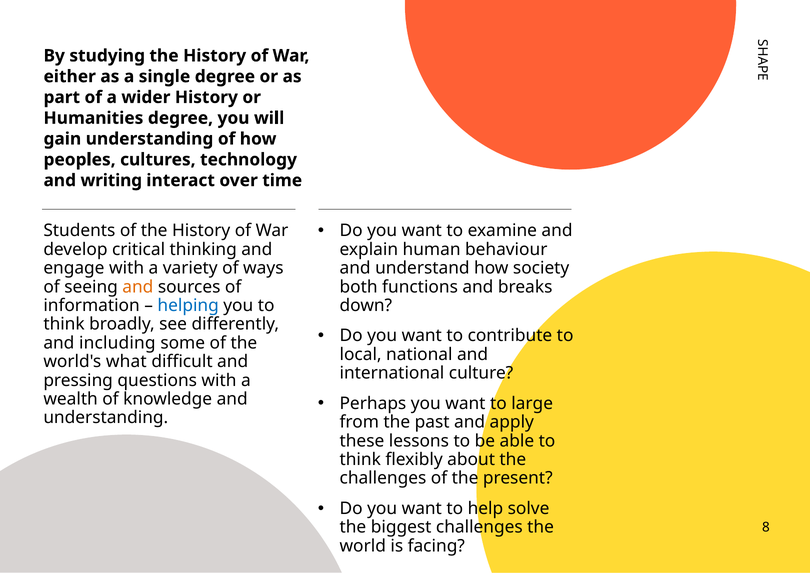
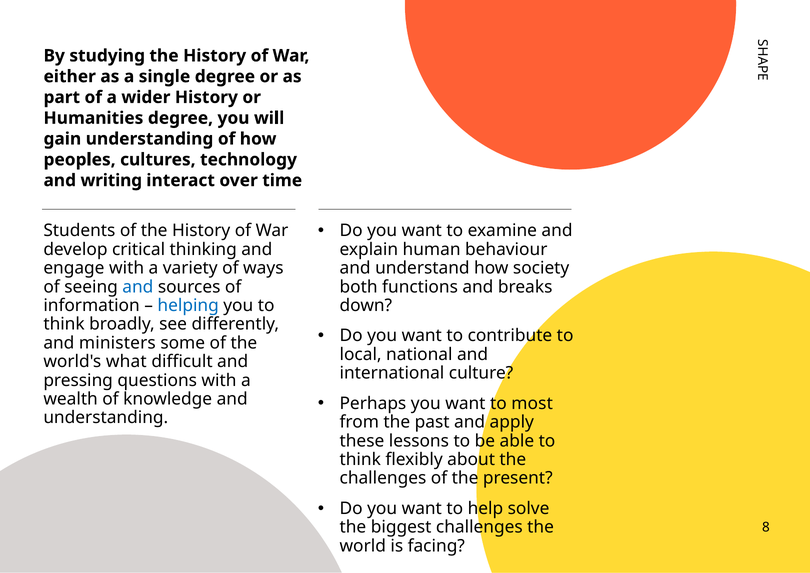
and colour: orange -> blue (138, 287)
including: including -> ministers (117, 343)
large: large -> most (532, 403)
